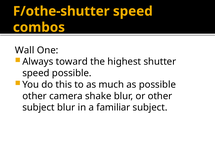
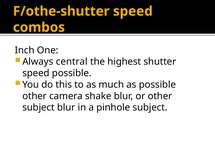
Wall: Wall -> Inch (25, 50)
toward: toward -> central (72, 62)
familiar: familiar -> pinhole (113, 108)
